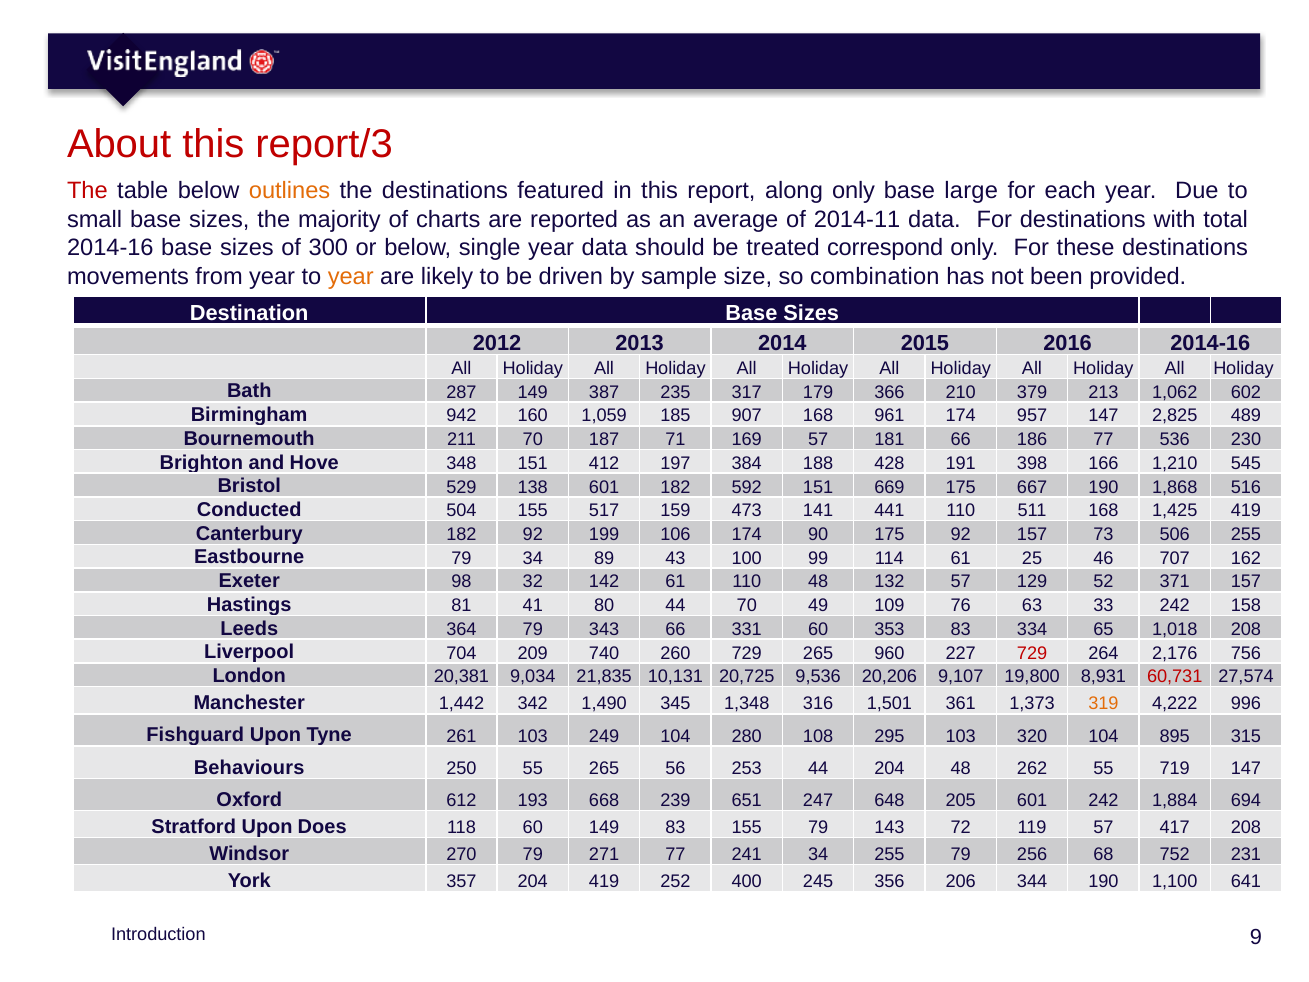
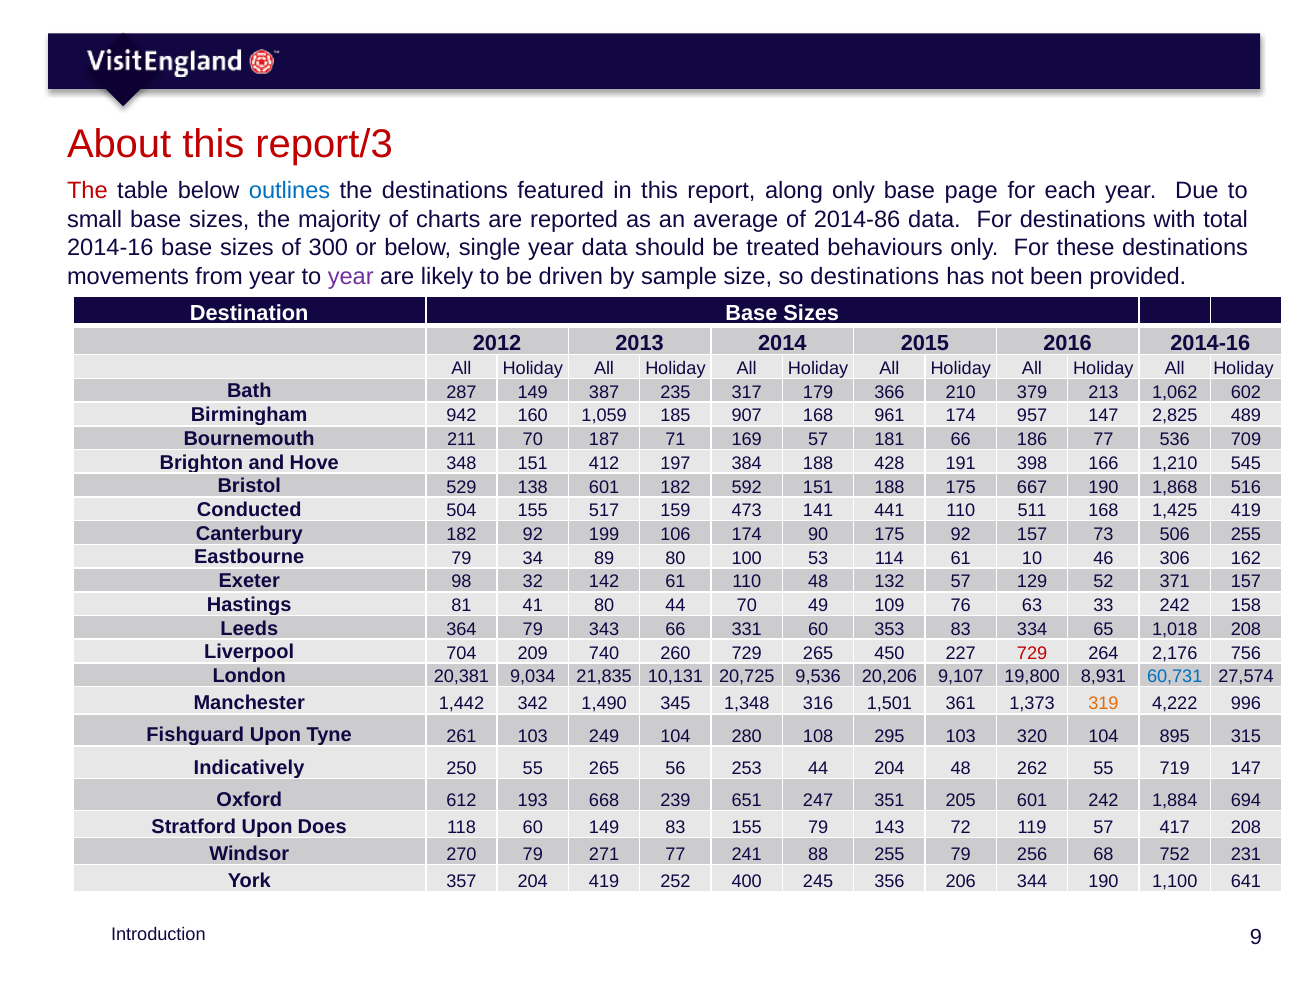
outlines colour: orange -> blue (290, 191)
large: large -> page (971, 191)
2014-11: 2014-11 -> 2014-86 (857, 219)
correspond: correspond -> behaviours (885, 248)
year colour: orange -> purple (351, 276)
so combination: combination -> destinations (875, 276)
230: 230 -> 709 (1246, 440)
151 669: 669 -> 188 (889, 487)
89 43: 43 -> 80 (675, 558)
99: 99 -> 53 (818, 558)
25: 25 -> 10 (1032, 558)
707: 707 -> 306 (1175, 558)
960: 960 -> 450 (889, 653)
60,731 colour: red -> blue (1175, 677)
Behaviours: Behaviours -> Indicatively (249, 767)
648: 648 -> 351 (889, 800)
241 34: 34 -> 88 (818, 855)
